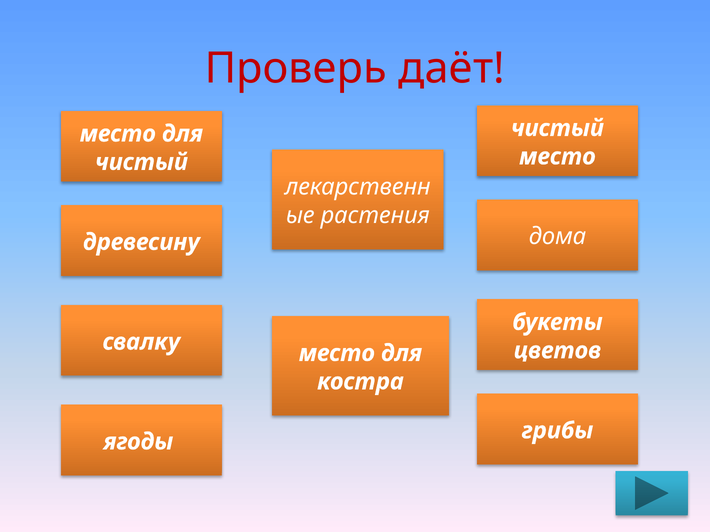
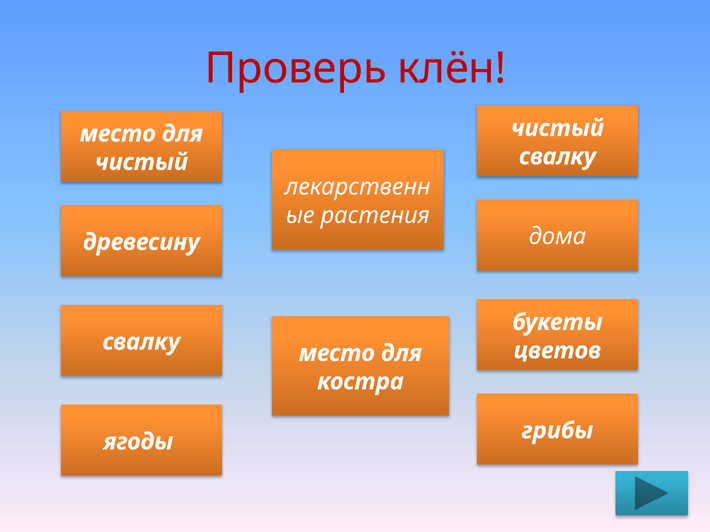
даёт: даёт -> клён (452, 69)
место: место -> свалку (558, 157)
